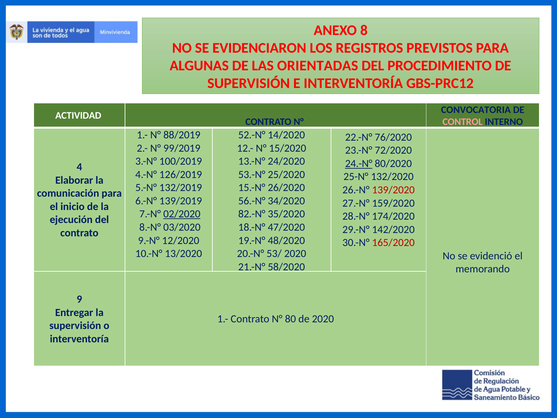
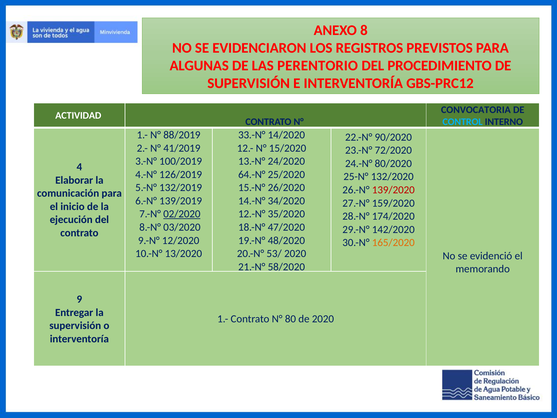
ORIENTADAS: ORIENTADAS -> PERENTORIO (318, 66)
CONTROL colour: pink -> light blue (463, 122)
52.-N°: 52.-N° -> 33.-N° (252, 135)
76/2020: 76/2020 -> 90/2020 (393, 137)
99/2019: 99/2019 -> 41/2019 (182, 148)
24.-N° underline: present -> none (359, 163)
53.-N°: 53.-N° -> 64.-N° (252, 174)
56.-N°: 56.-N° -> 14.-N° (252, 201)
82.-N°: 82.-N° -> 12.-N° (252, 214)
165/2020 colour: red -> orange (393, 243)
